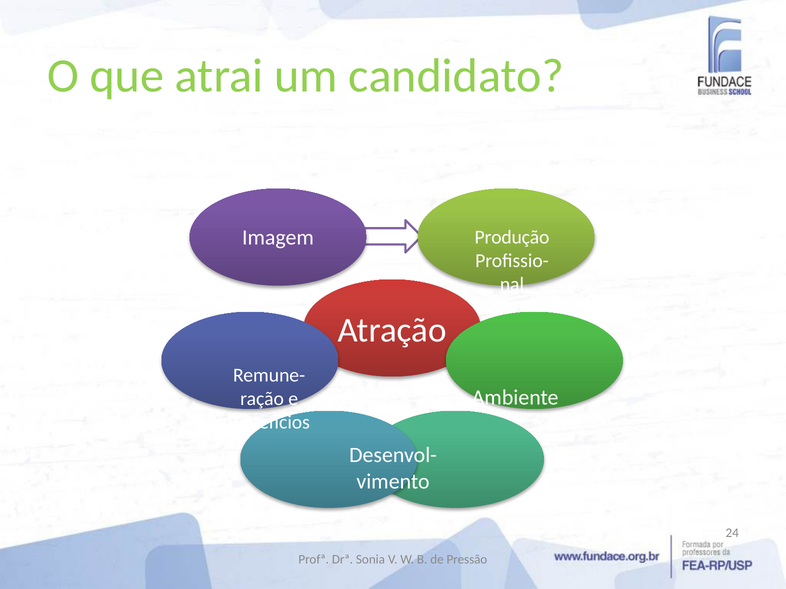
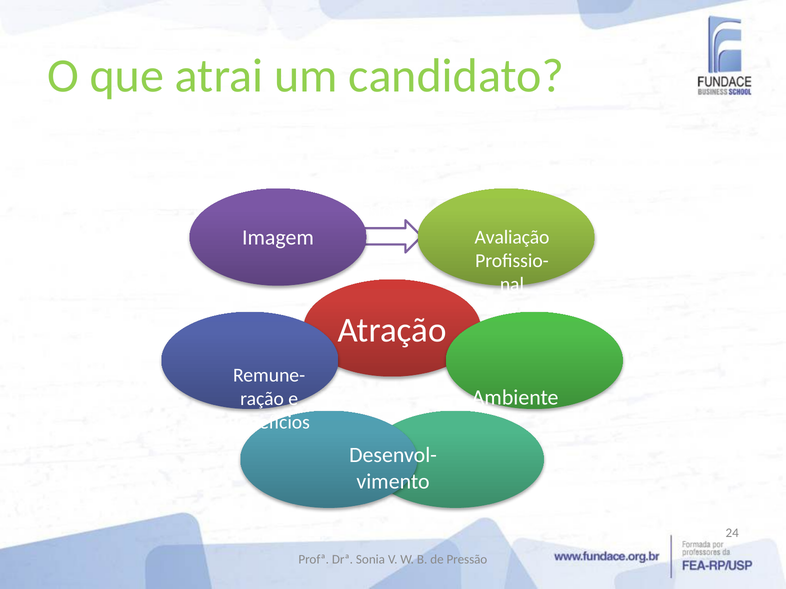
Produção: Produção -> Avaliação (512, 237)
